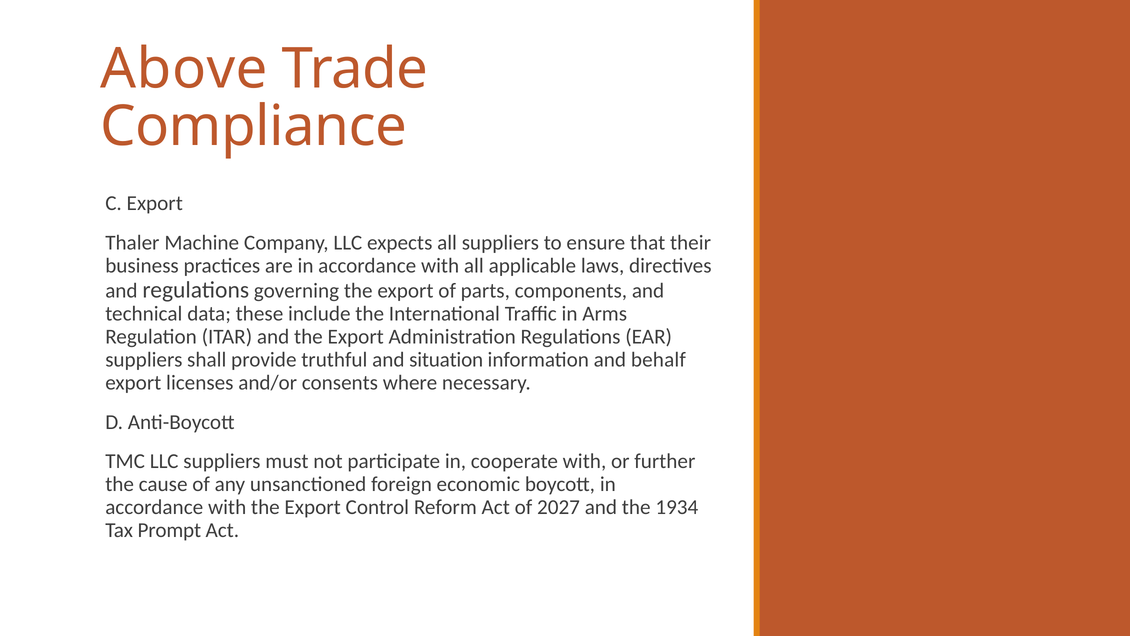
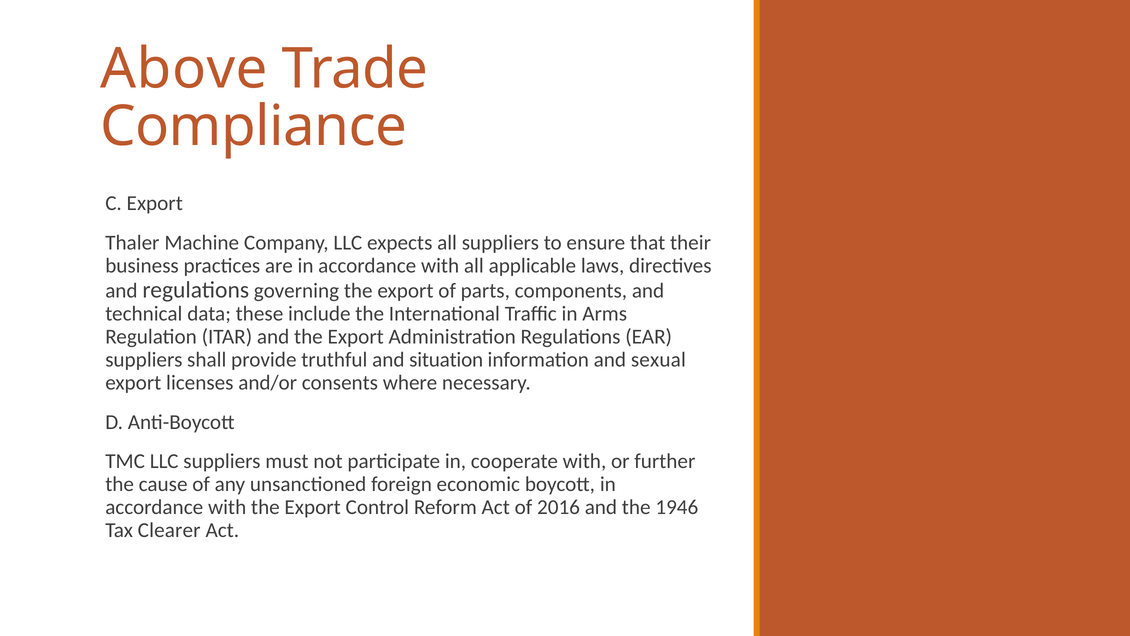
behalf: behalf -> sexual (658, 360)
2027: 2027 -> 2016 (559, 507)
1934: 1934 -> 1946 (677, 507)
Prompt: Prompt -> Clearer (169, 530)
